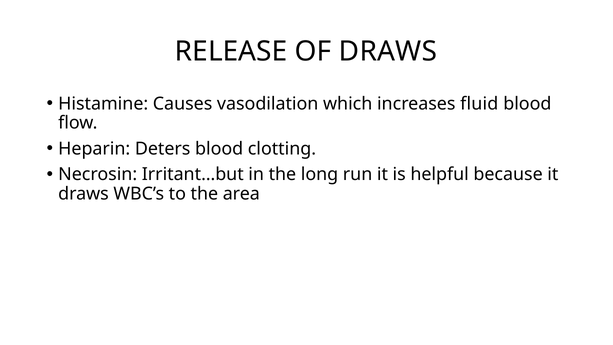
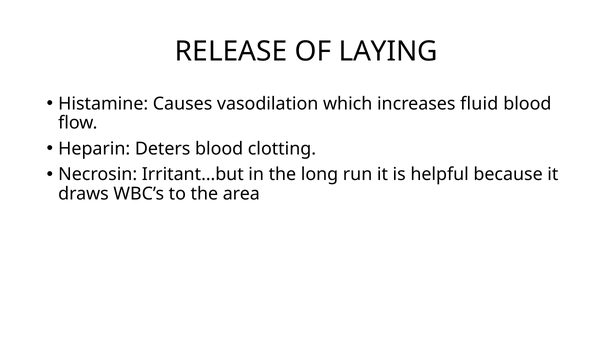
OF DRAWS: DRAWS -> LAYING (388, 51)
